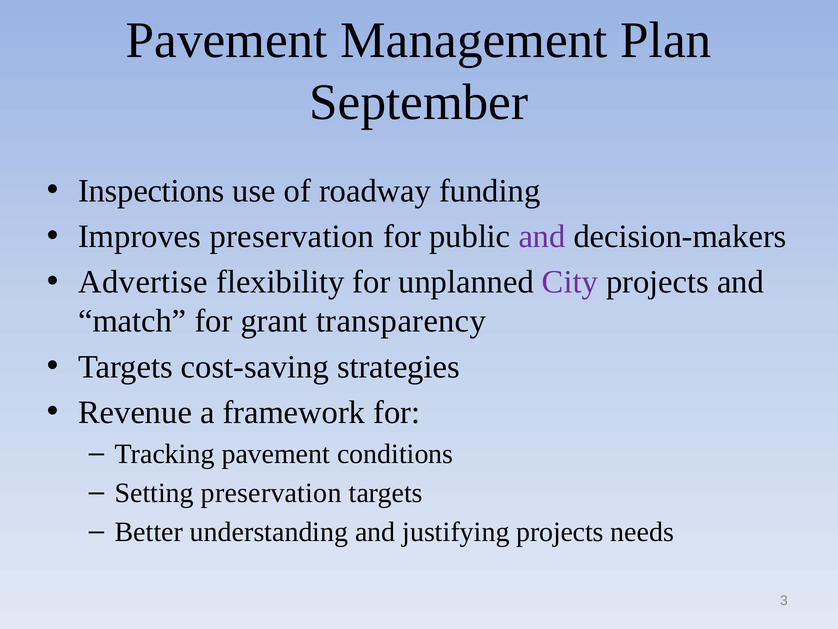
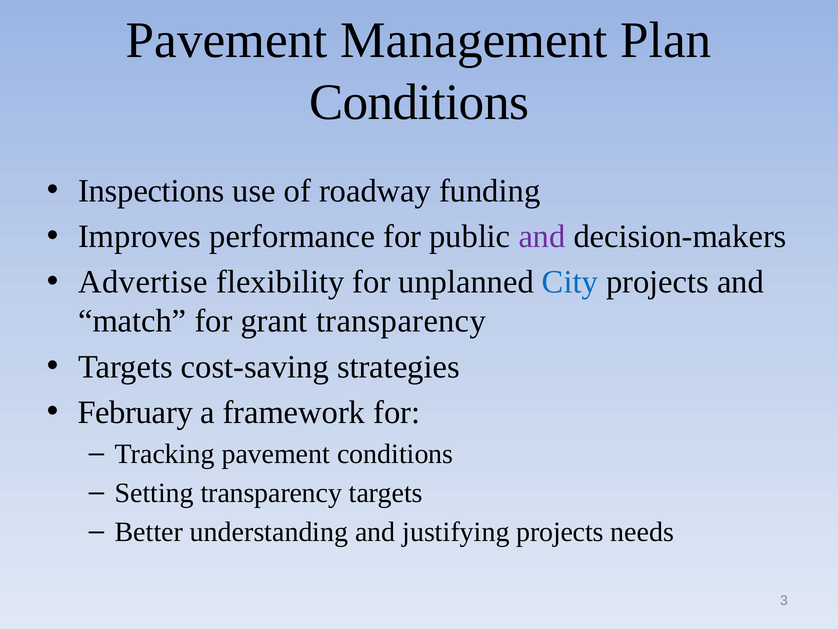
September: September -> Conditions (419, 102)
Improves preservation: preservation -> performance (292, 236)
City colour: purple -> blue (570, 282)
Revenue: Revenue -> February (135, 412)
Setting preservation: preservation -> transparency (271, 493)
